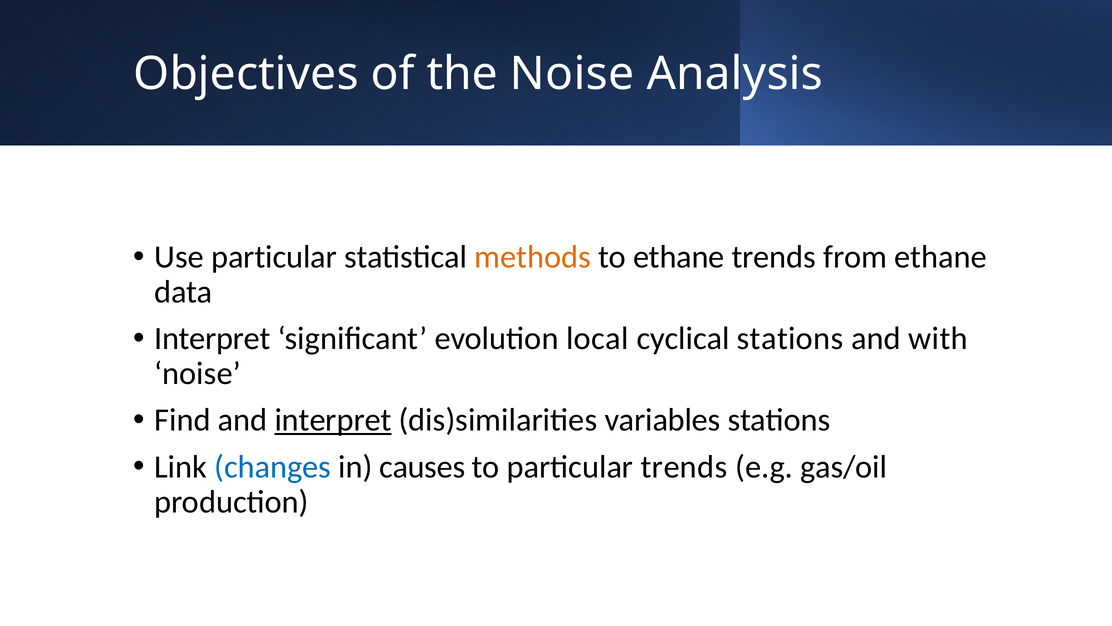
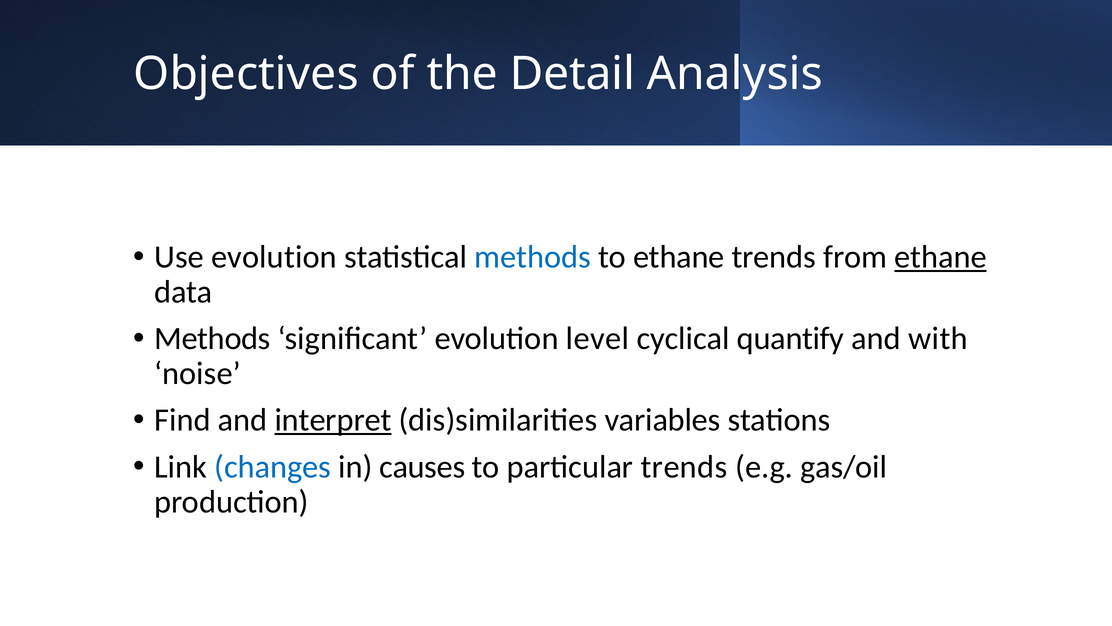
the Noise: Noise -> Detail (573, 74)
Use particular: particular -> evolution (274, 257)
methods colour: orange -> blue (533, 257)
ethane underline: none -> present (941, 257)
Interpret: Interpret -> Methods (212, 338)
local: local -> level (597, 338)
cyclical stations: stations -> quantify (791, 338)
